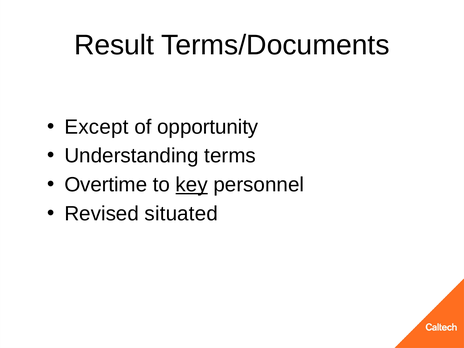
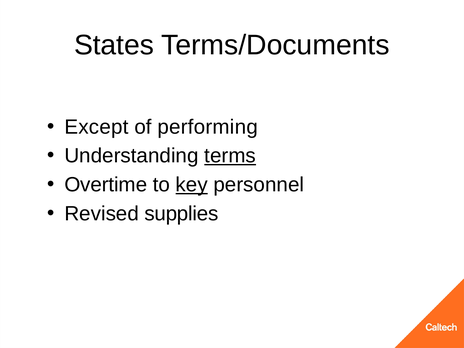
Result: Result -> States (114, 45)
opportunity: opportunity -> performing (208, 127)
terms underline: none -> present (230, 156)
situated: situated -> supplies (181, 214)
